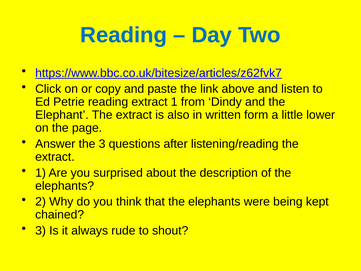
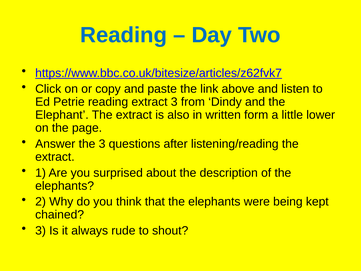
extract 1: 1 -> 3 (174, 102)
